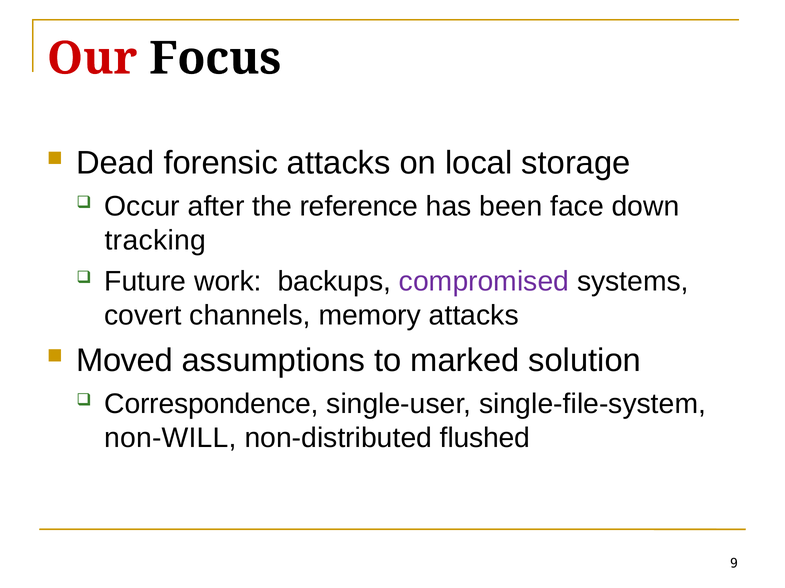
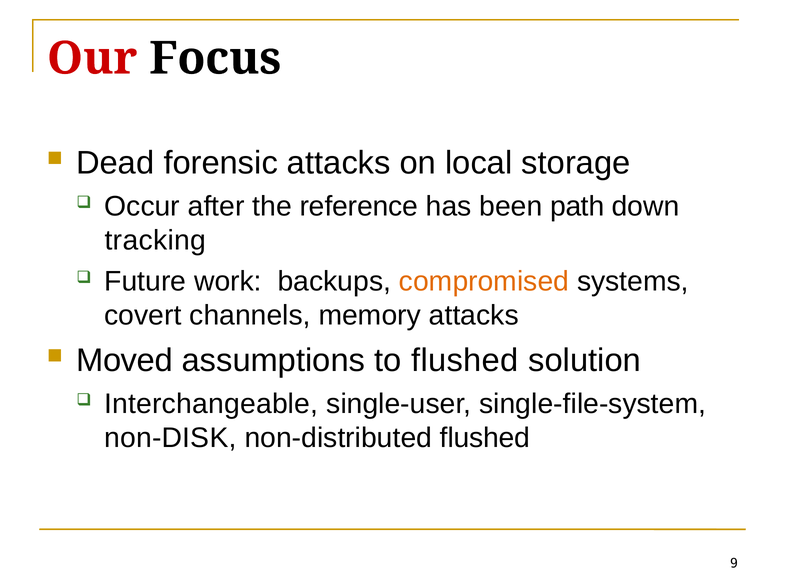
face: face -> path (577, 207)
compromised colour: purple -> orange (484, 282)
to marked: marked -> flushed (465, 361)
Correspondence: Correspondence -> Interchangeable (211, 404)
non-WILL: non-WILL -> non-DISK (170, 438)
